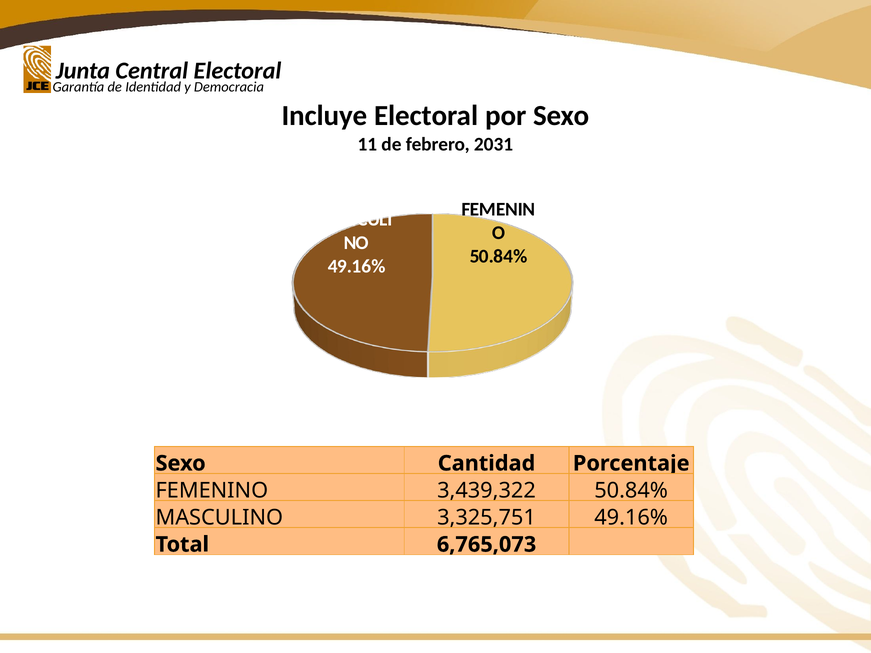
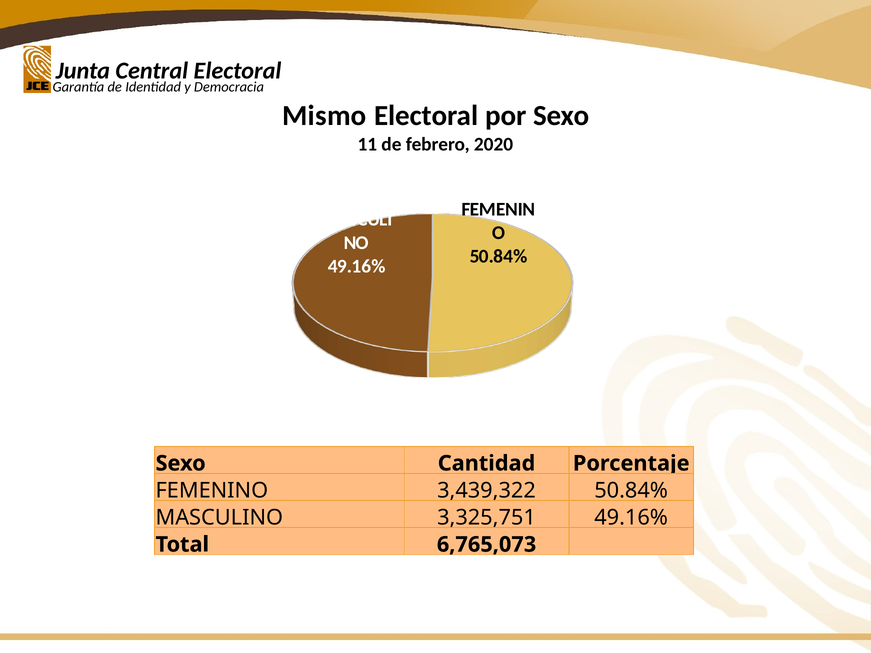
Incluye: Incluye -> Mismo (324, 116)
2031: 2031 -> 2020 (494, 144)
